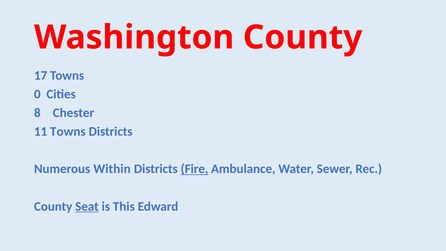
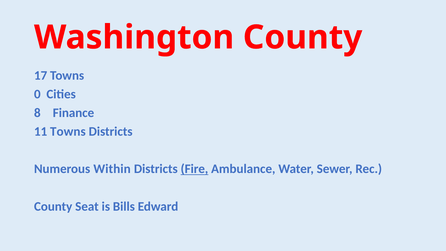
Chester: Chester -> Finance (74, 113)
Seat underline: present -> none (87, 206)
This: This -> Bills (124, 206)
